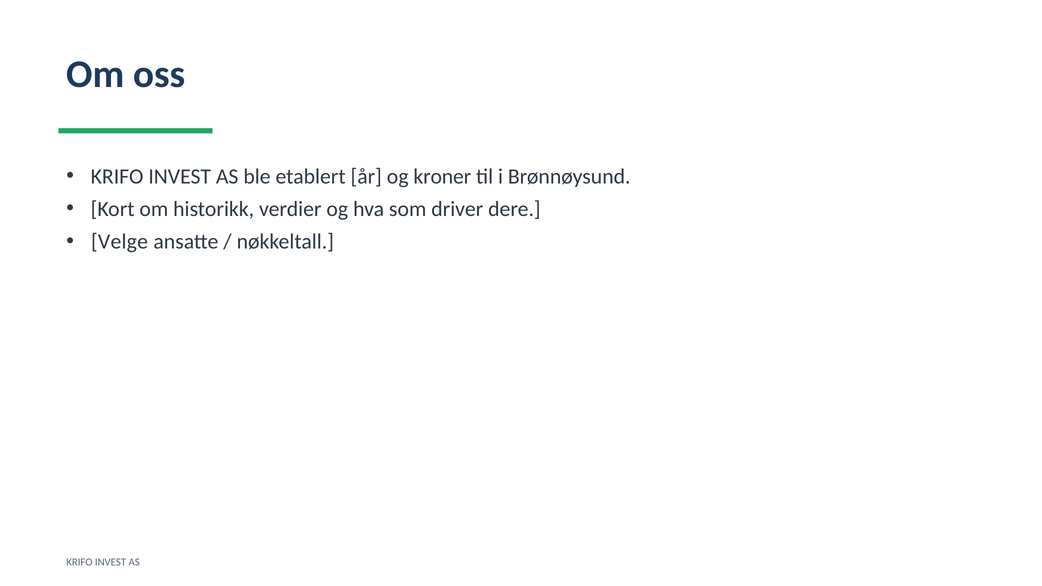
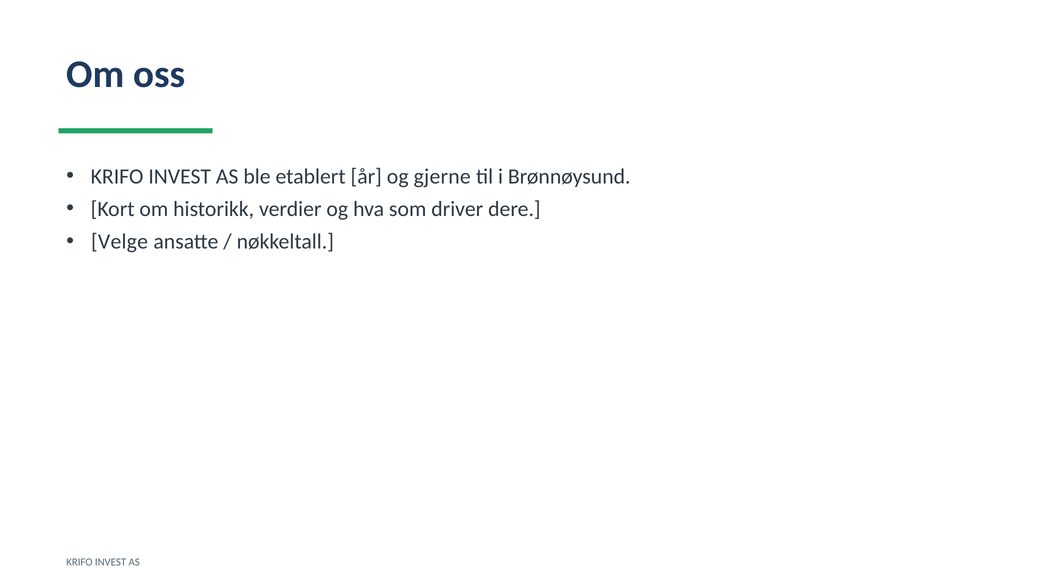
kroner: kroner -> gjerne (442, 176)
